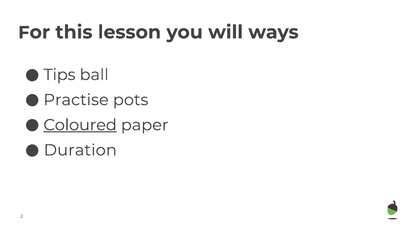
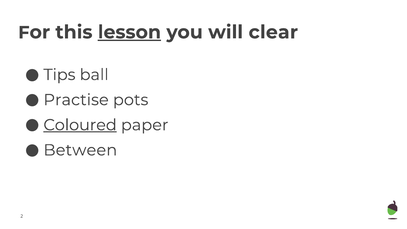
lesson underline: none -> present (129, 32)
ways: ways -> clear (273, 32)
Duration: Duration -> Between (80, 150)
